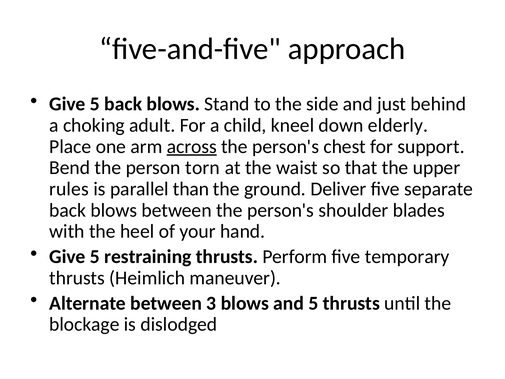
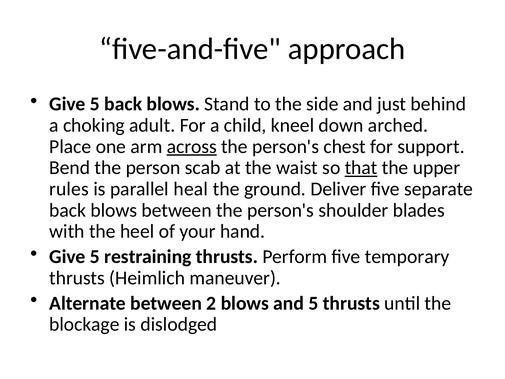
elderly: elderly -> arched (398, 125)
torn: torn -> scab (203, 168)
that underline: none -> present (361, 168)
than: than -> heal (191, 189)
3: 3 -> 2 (211, 303)
